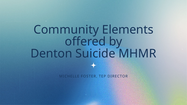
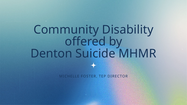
Elements: Elements -> Disability (128, 30)
